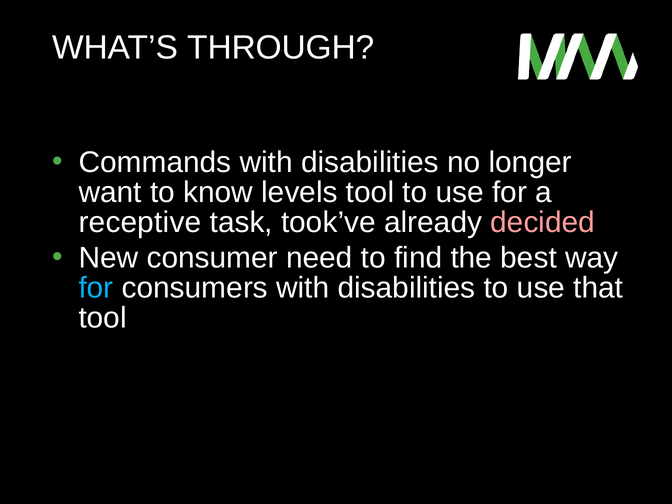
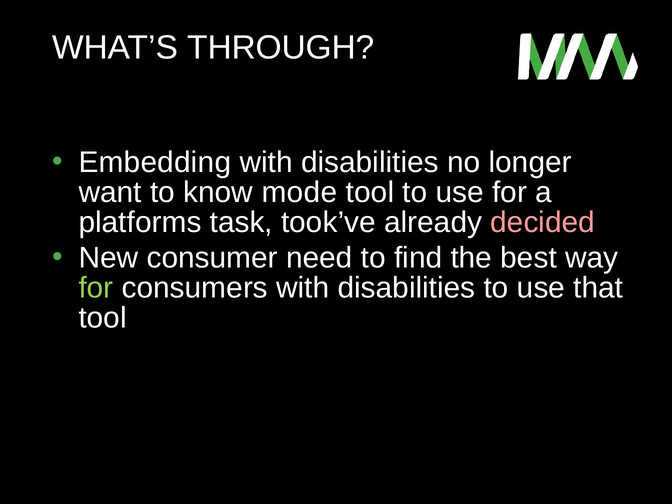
Commands: Commands -> Embedding (155, 162)
levels: levels -> mode (299, 192)
receptive: receptive -> platforms (140, 222)
for colour: light blue -> light green (96, 288)
